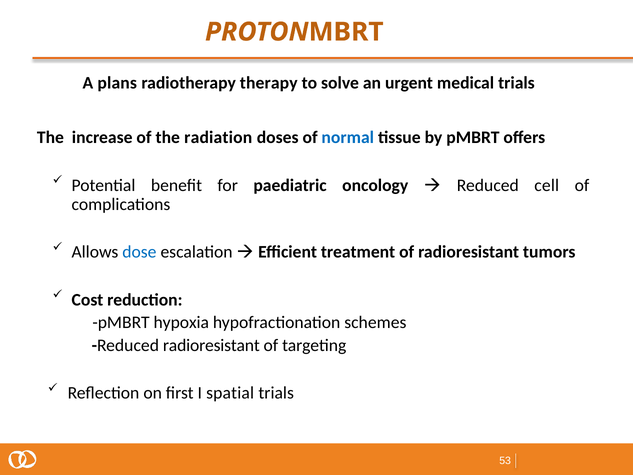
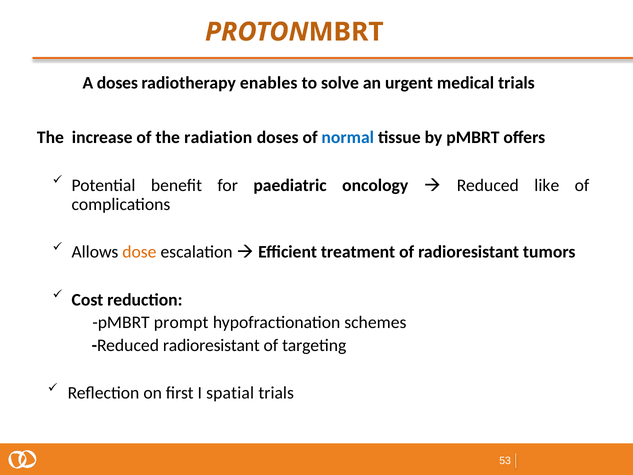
A plans: plans -> doses (117, 83)
therapy: therapy -> enables (269, 83)
cell: cell -> like (547, 185)
dose colour: blue -> orange (139, 252)
hypoxia: hypoxia -> prompt (181, 322)
